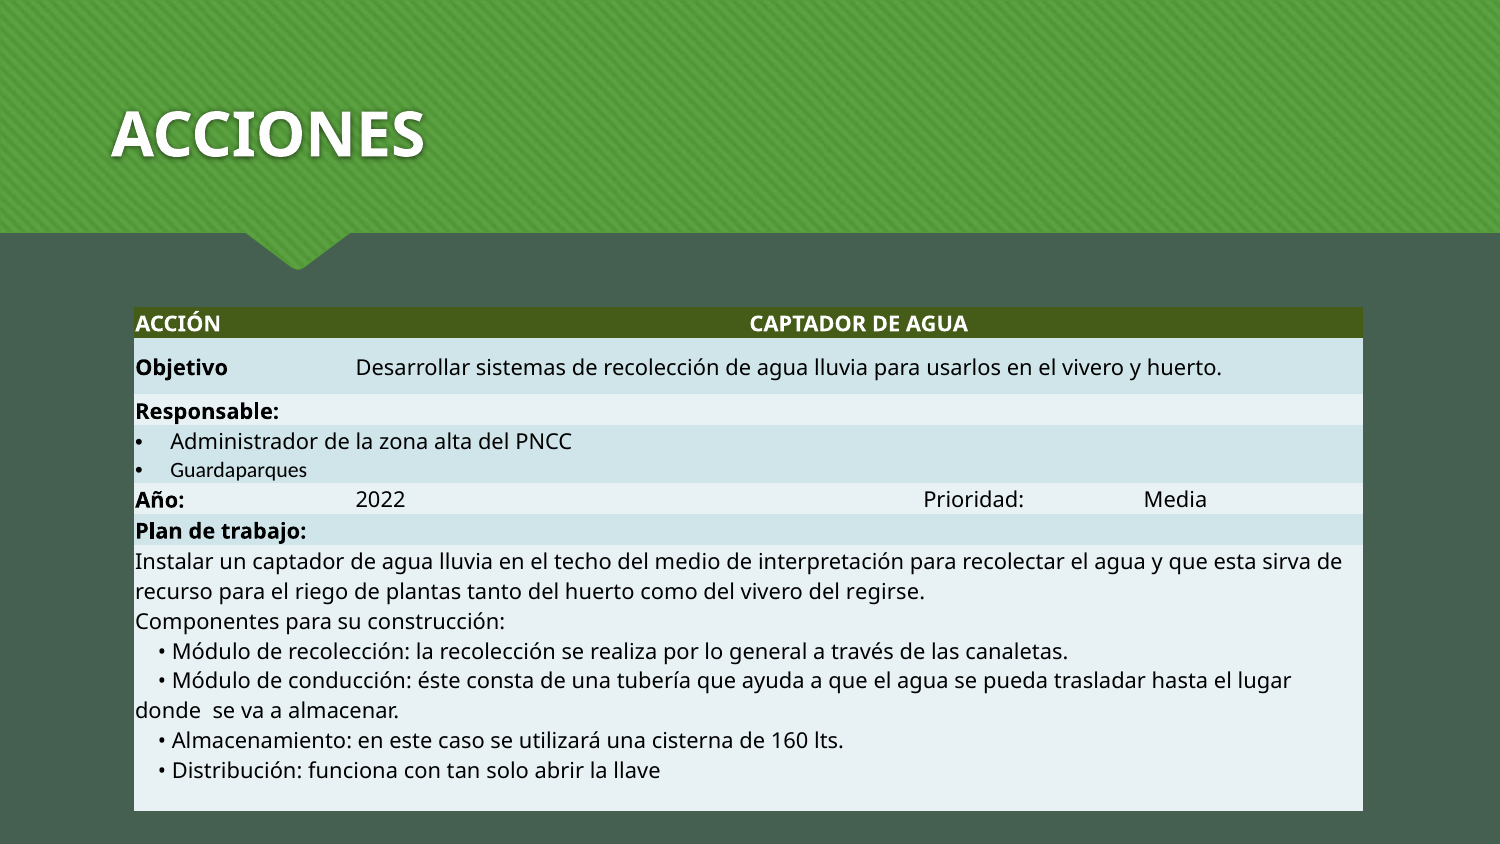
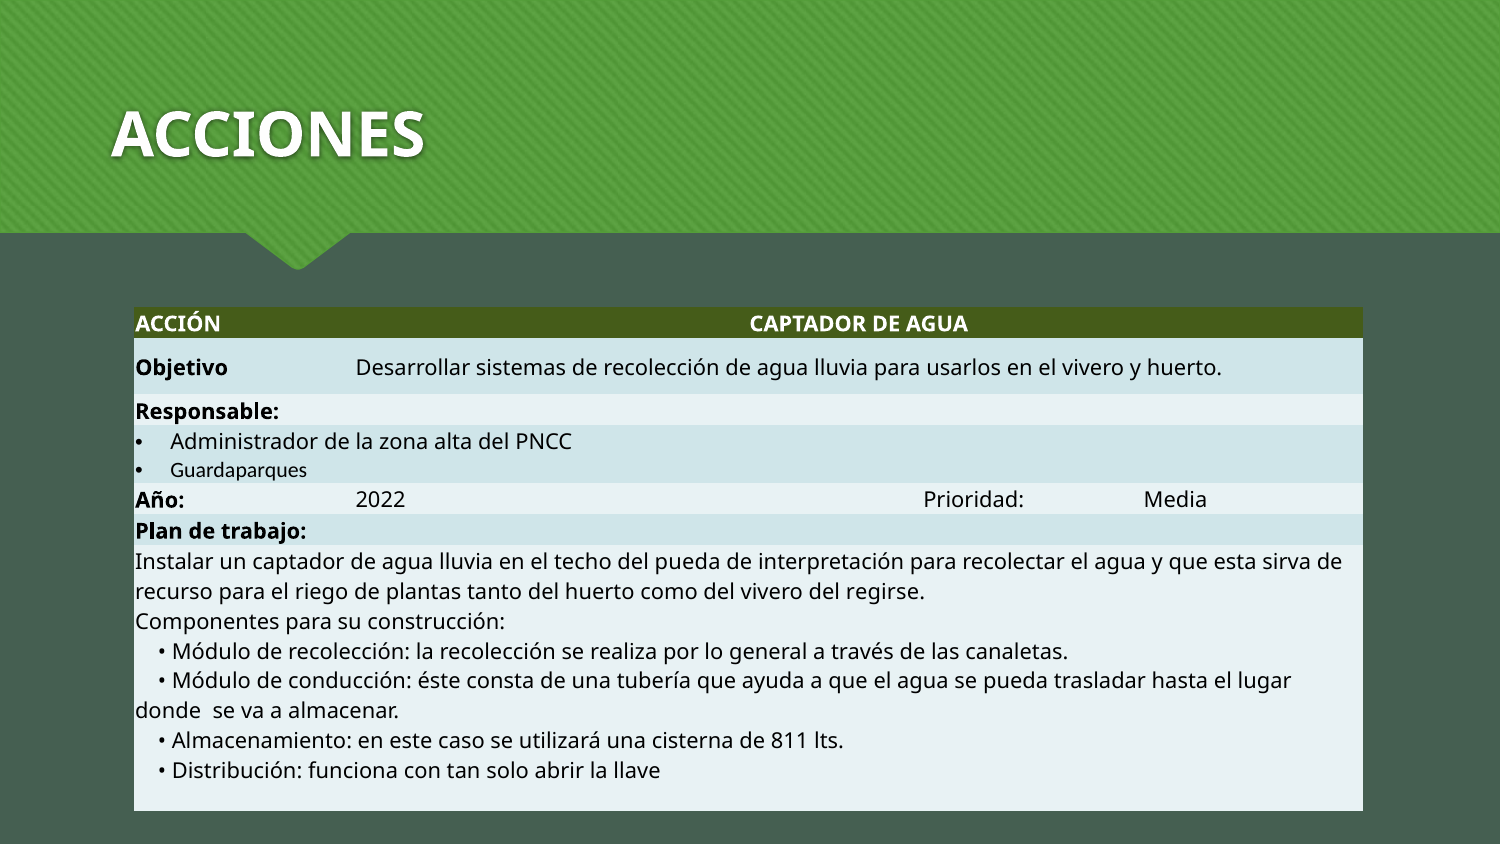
del medio: medio -> pueda (688, 562)
160: 160 -> 811 (790, 741)
